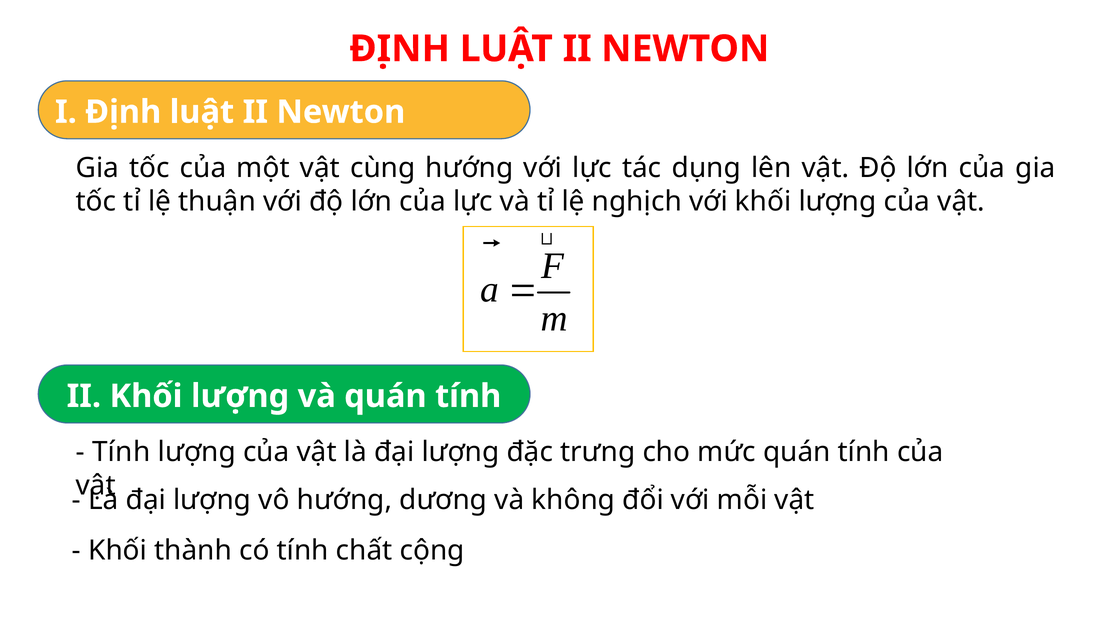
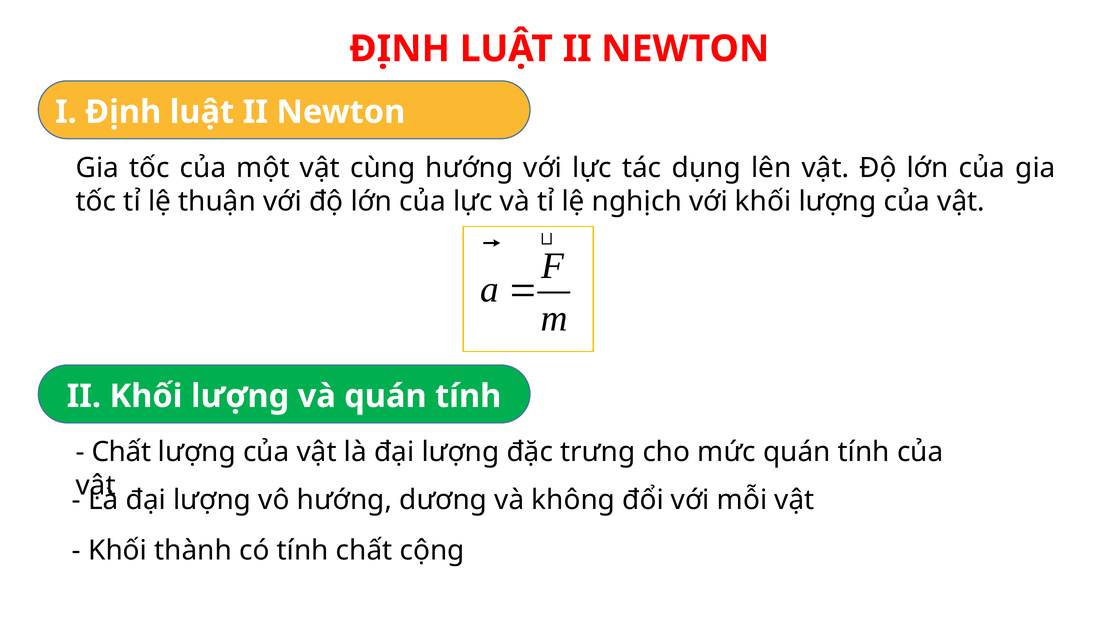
Tính: Tính -> Chất (121, 452)
